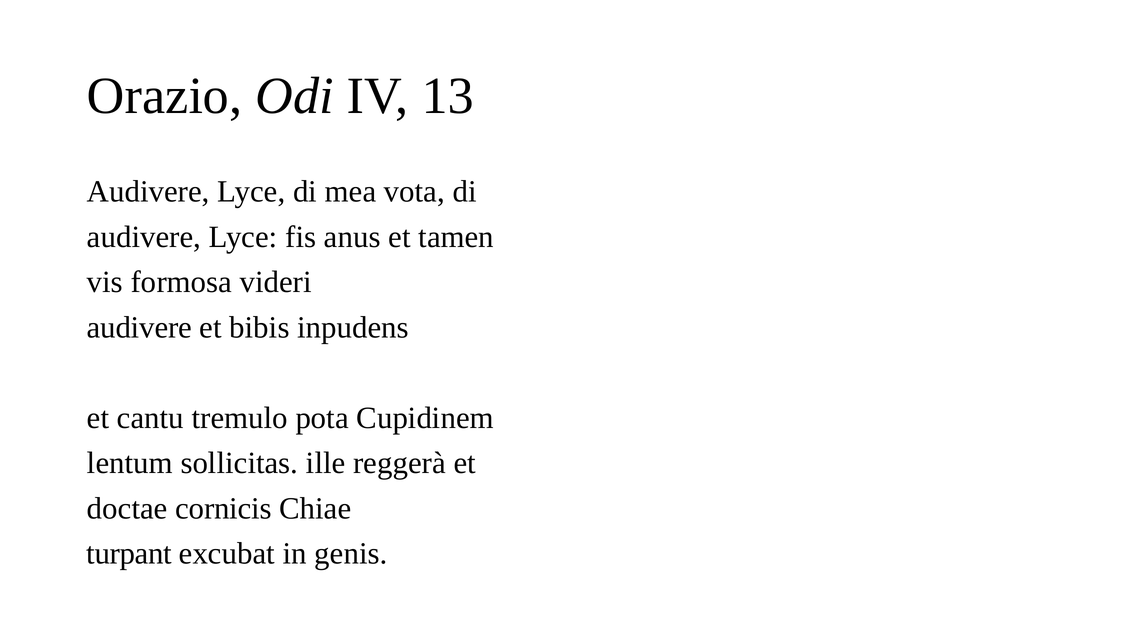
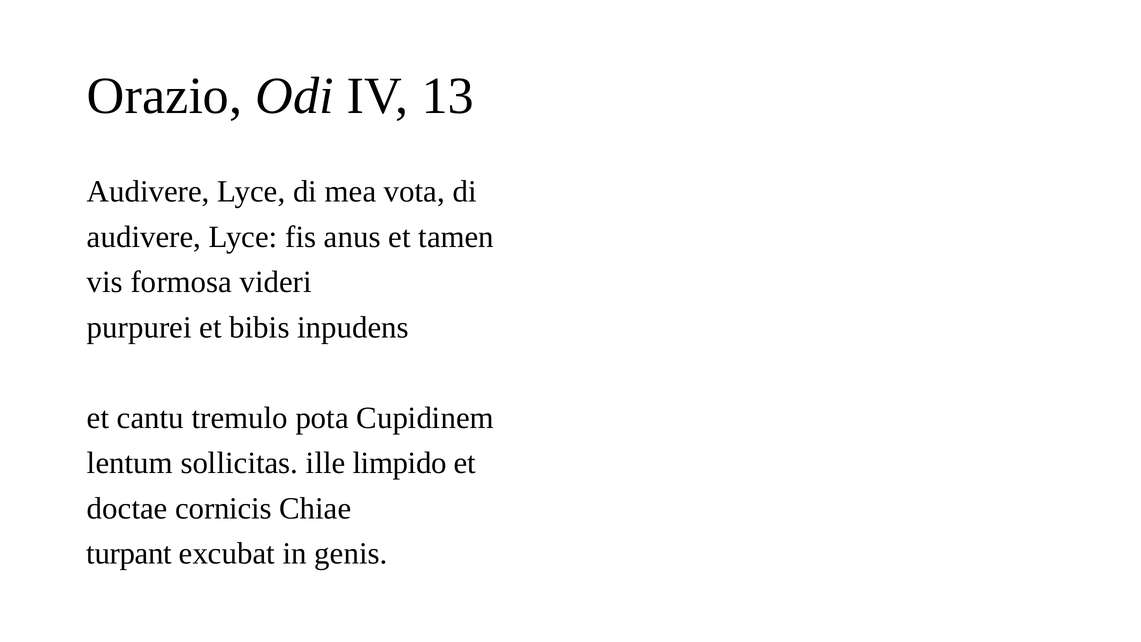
audivere: audivere -> purpurei (139, 327)
reggerà: reggerà -> limpido (400, 463)
